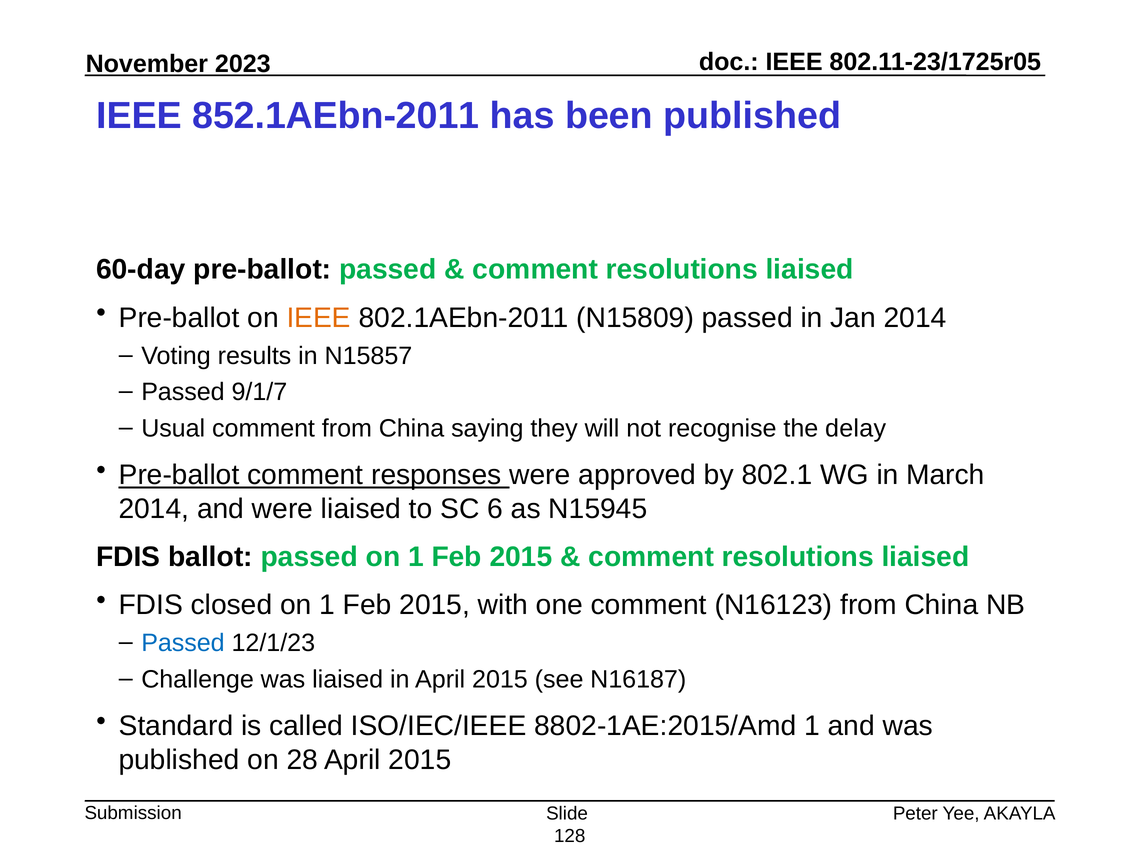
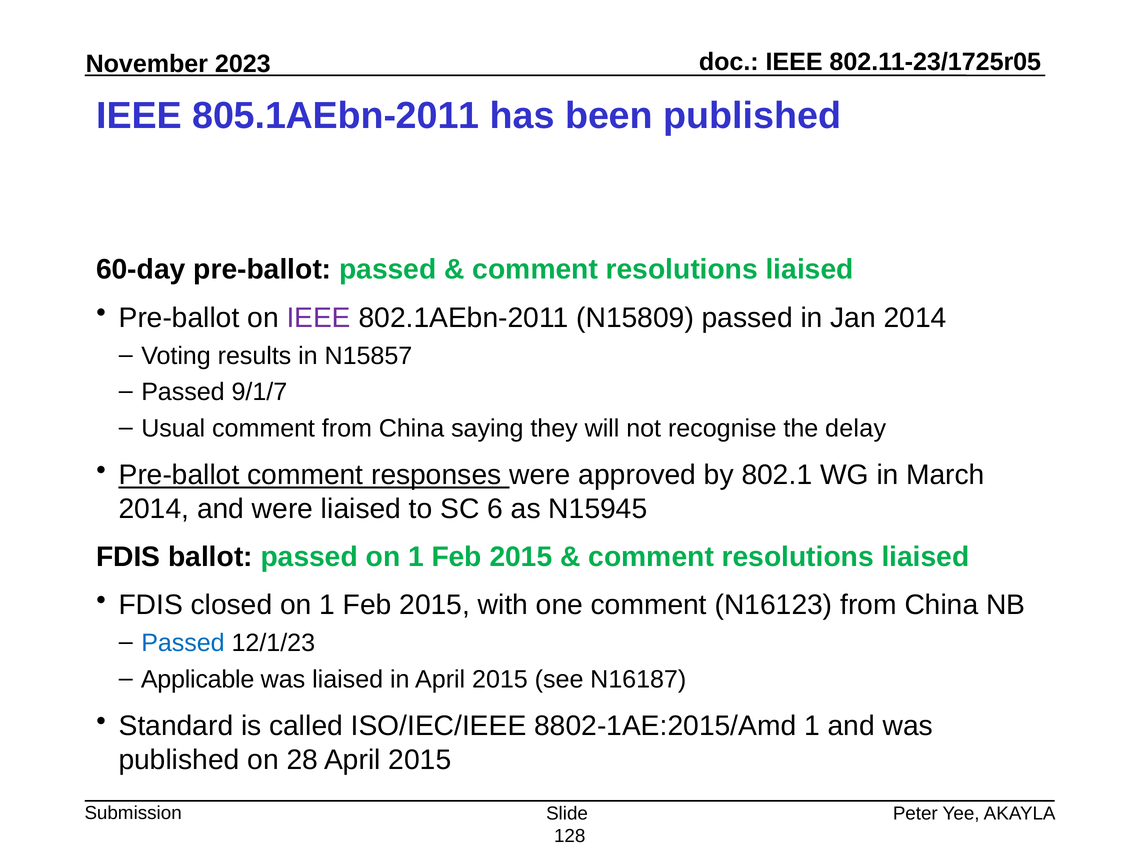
852.1AEbn-2011: 852.1AEbn-2011 -> 805.1AEbn-2011 (336, 116)
IEEE colour: orange -> purple (319, 317)
Challenge: Challenge -> Applicable (198, 679)
